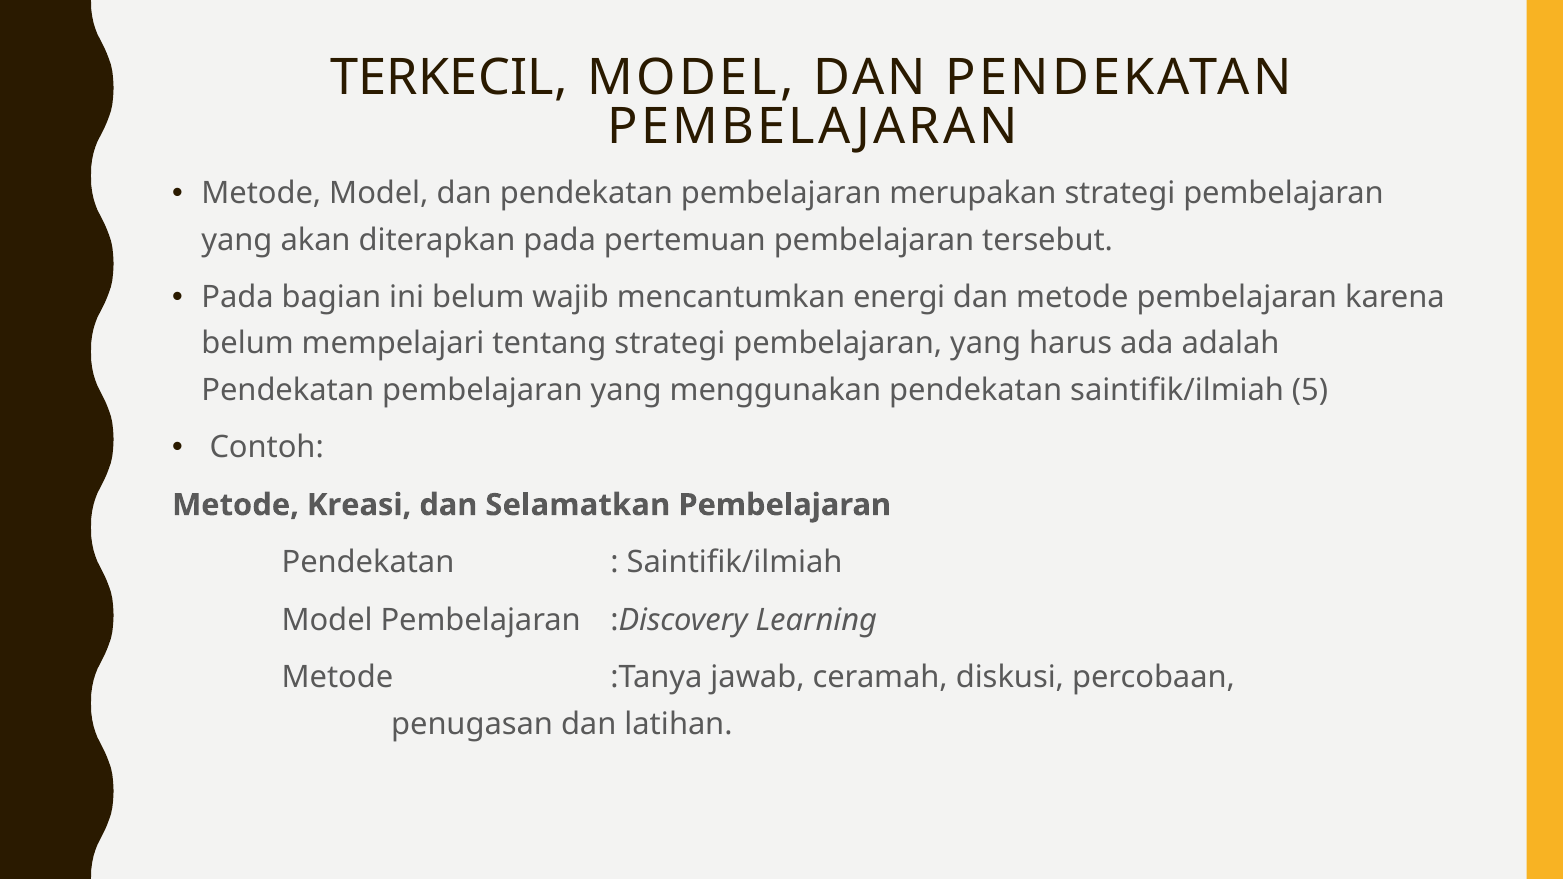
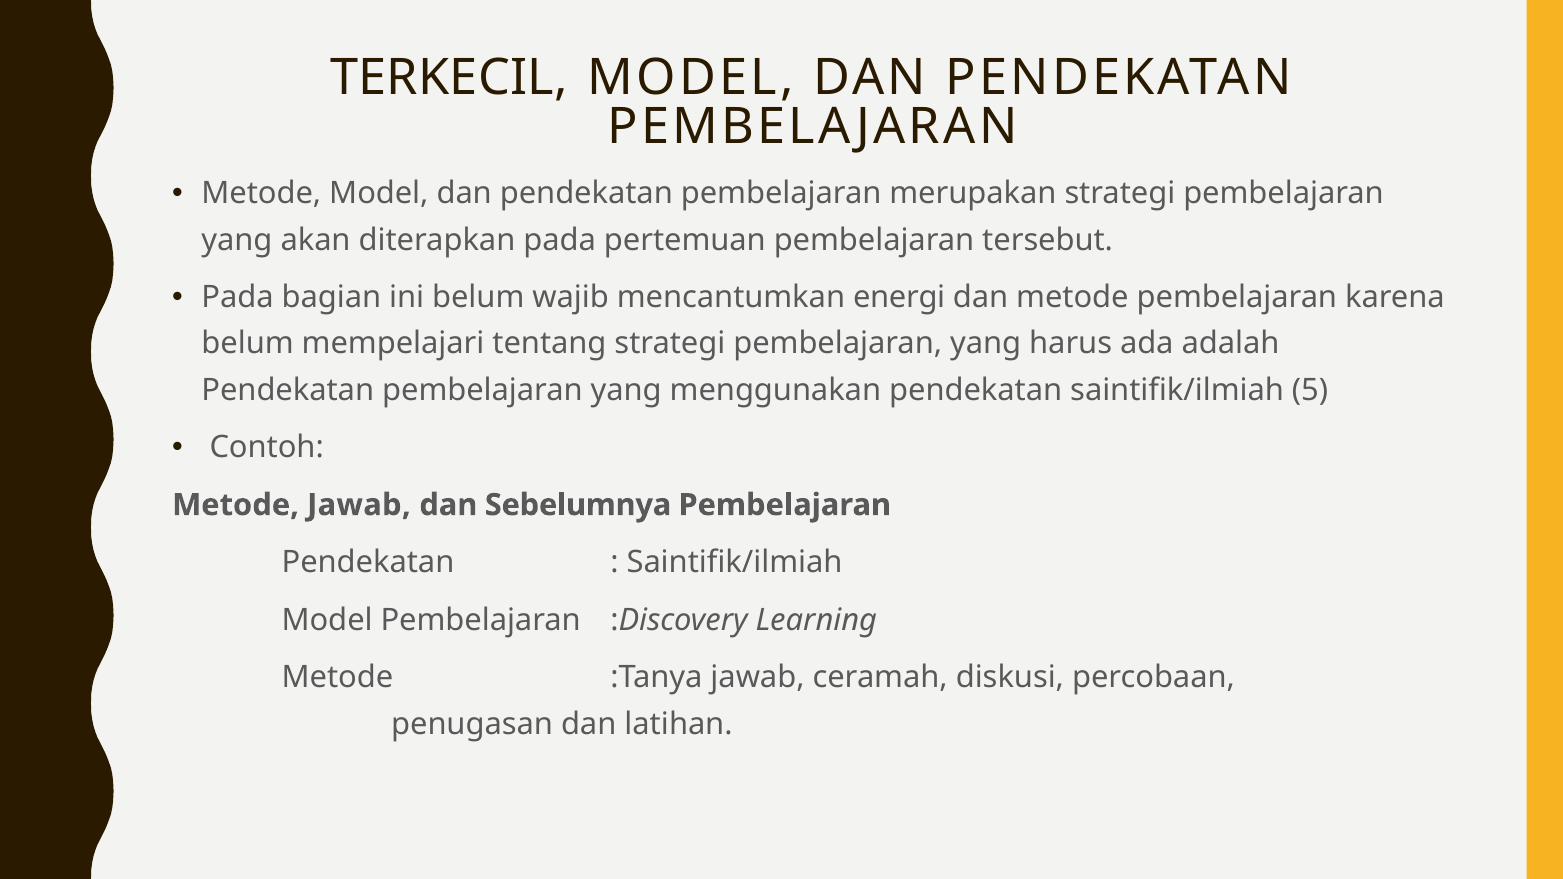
Metode Kreasi: Kreasi -> Jawab (359, 505)
Selamatkan: Selamatkan -> Sebelumnya (578, 505)
